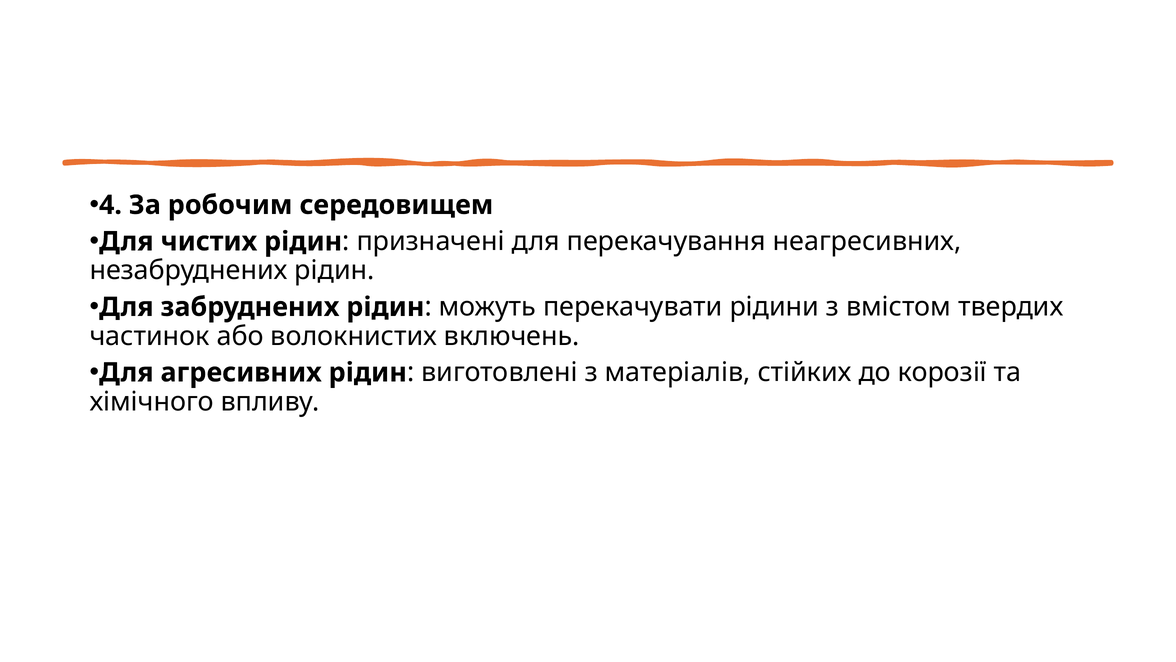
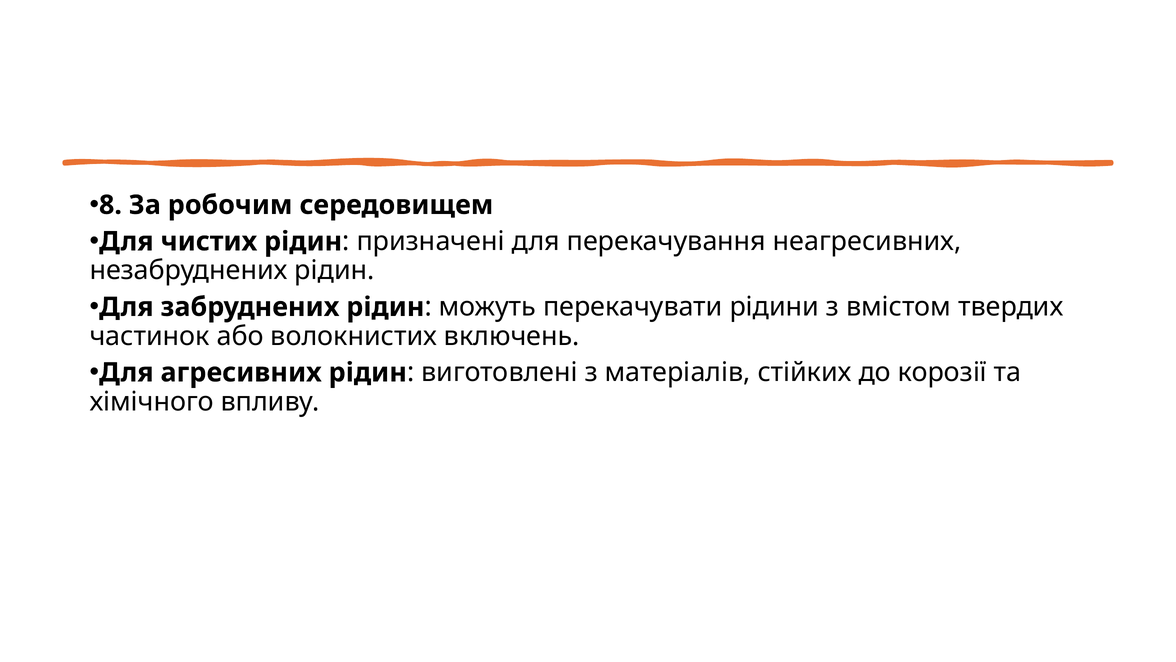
4: 4 -> 8 (110, 205)
